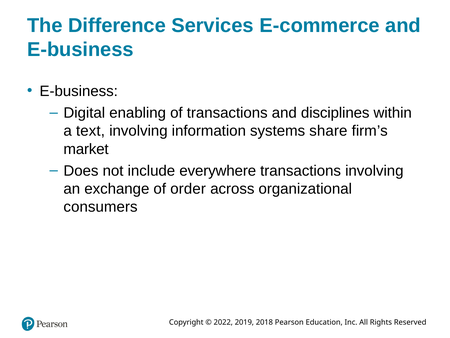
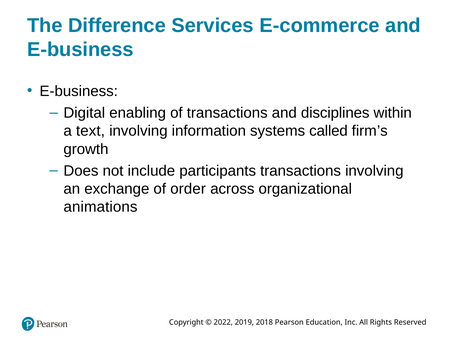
share: share -> called (328, 131)
market: market -> growth (86, 149)
everywhere: everywhere -> participants (218, 171)
consumers: consumers -> animations (101, 207)
